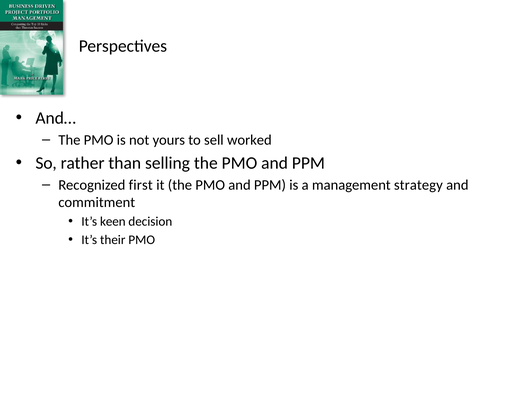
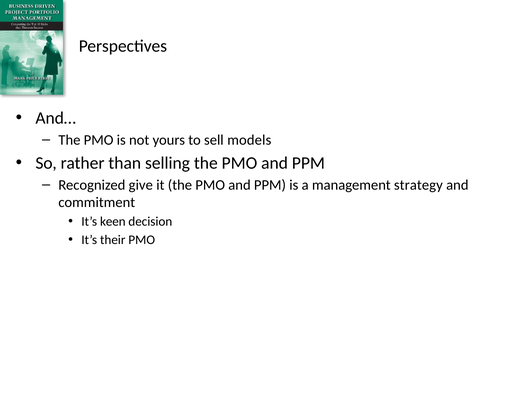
worked: worked -> models (249, 140)
first: first -> give (141, 185)
